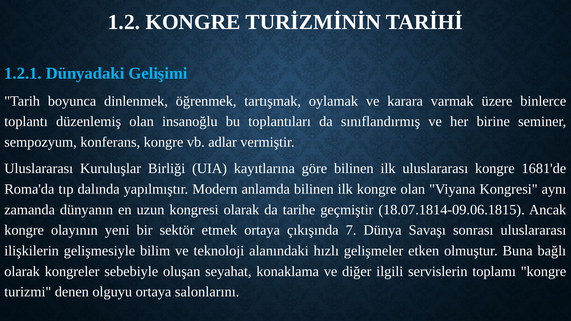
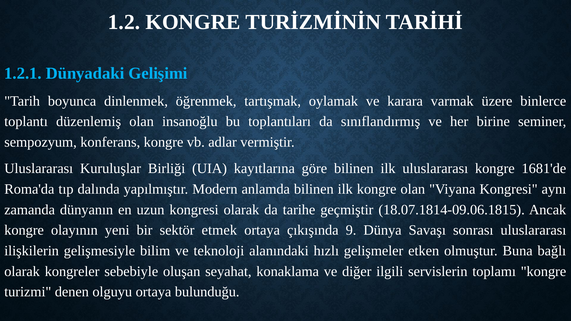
7: 7 -> 9 (351, 230)
salonlarını: salonlarını -> bulunduğu (207, 292)
